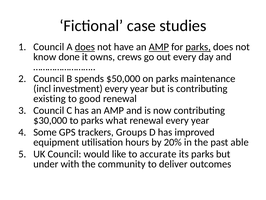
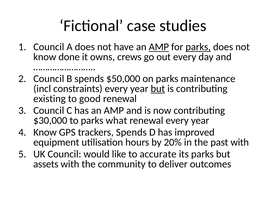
does underline: present -> none (85, 47)
investment: investment -> constraints (78, 88)
but underline: none -> present (158, 88)
Some: Some -> Know (45, 132)
trackers Groups: Groups -> Spends (131, 132)
past able: able -> with (240, 142)
under: under -> assets (46, 164)
